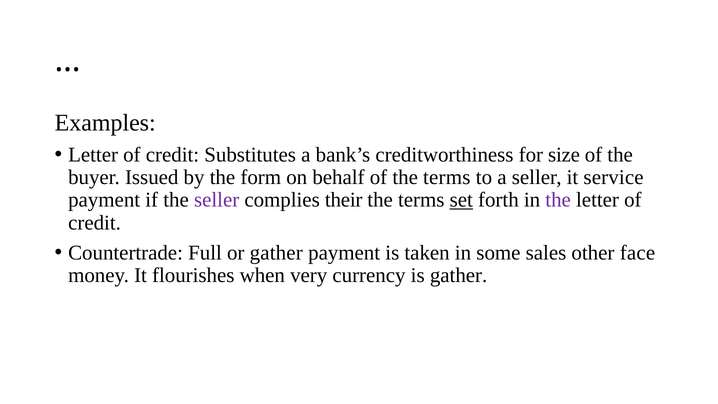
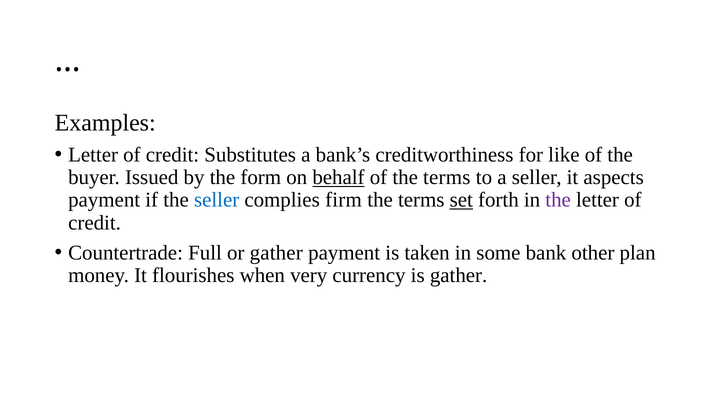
size: size -> like (564, 155)
behalf underline: none -> present (338, 177)
service: service -> aspects (614, 177)
seller colour: purple -> blue (217, 200)
their: their -> firm (343, 200)
sales: sales -> bank (546, 253)
face: face -> plan (638, 253)
